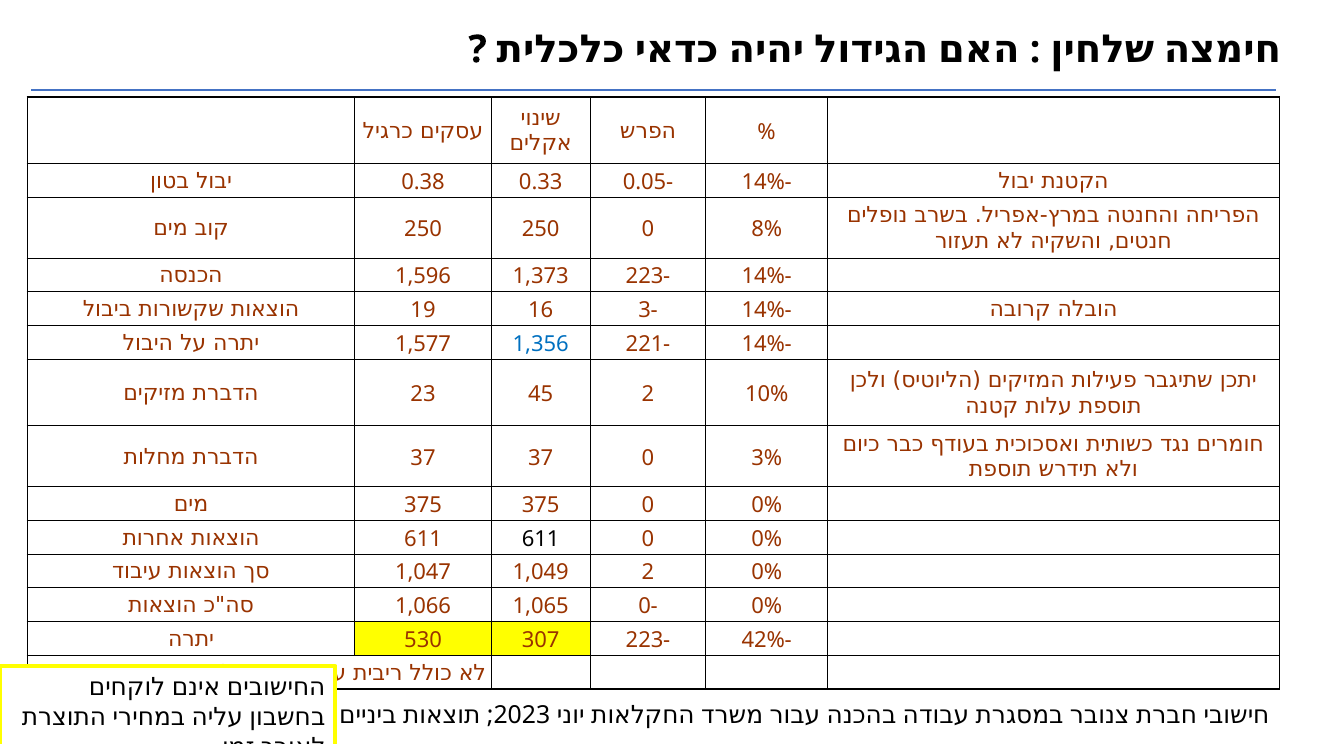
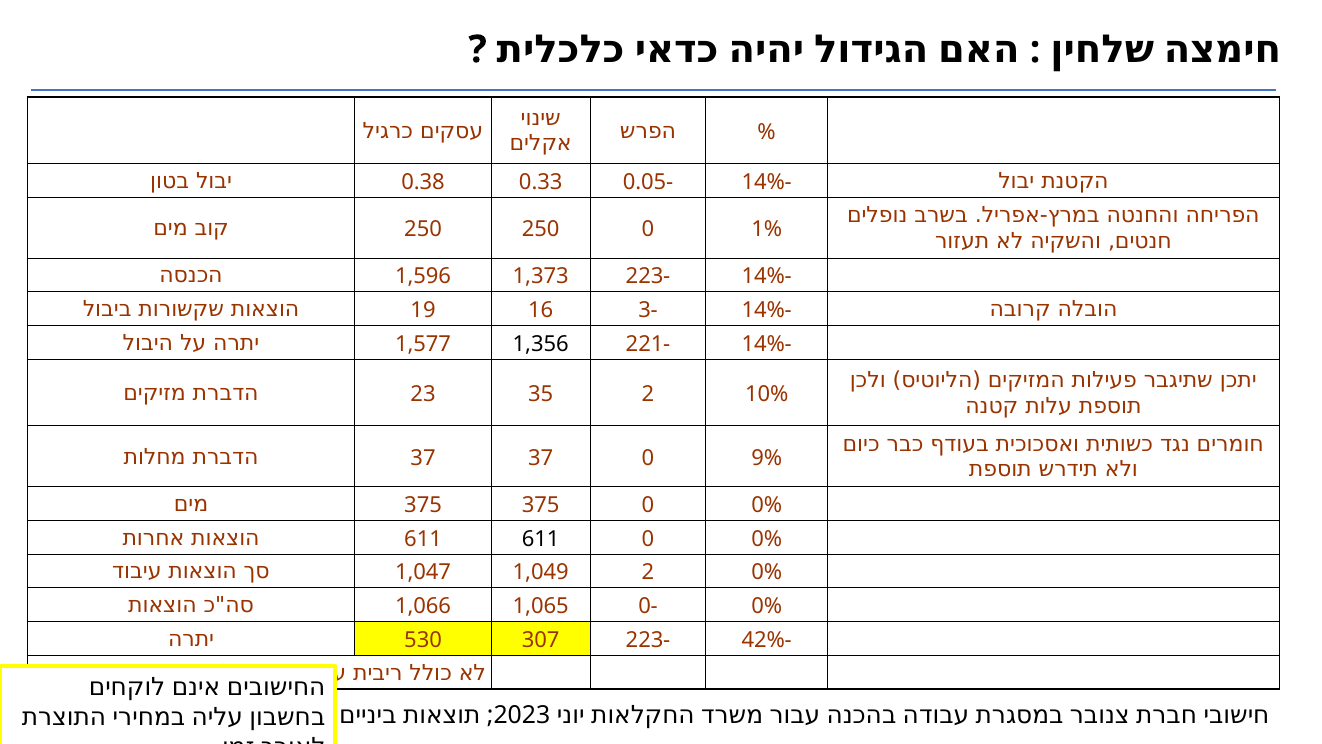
8%: 8% -> 1% (767, 229)
1,356 colour: blue -> black (541, 344)
45: 45 -> 35 (541, 394)
3%: 3% -> 9% (767, 458)
